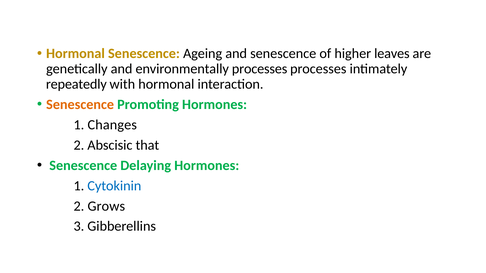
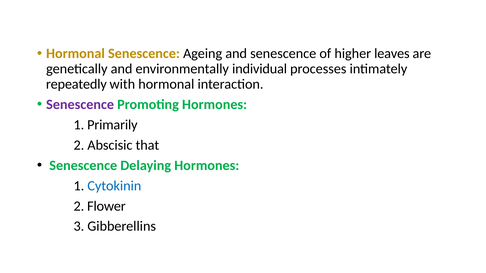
environmentally processes: processes -> individual (260, 69)
Senescence colour: orange -> purple (80, 105)
Changes: Changes -> Primarily (112, 125)
Grows: Grows -> Flower (106, 206)
